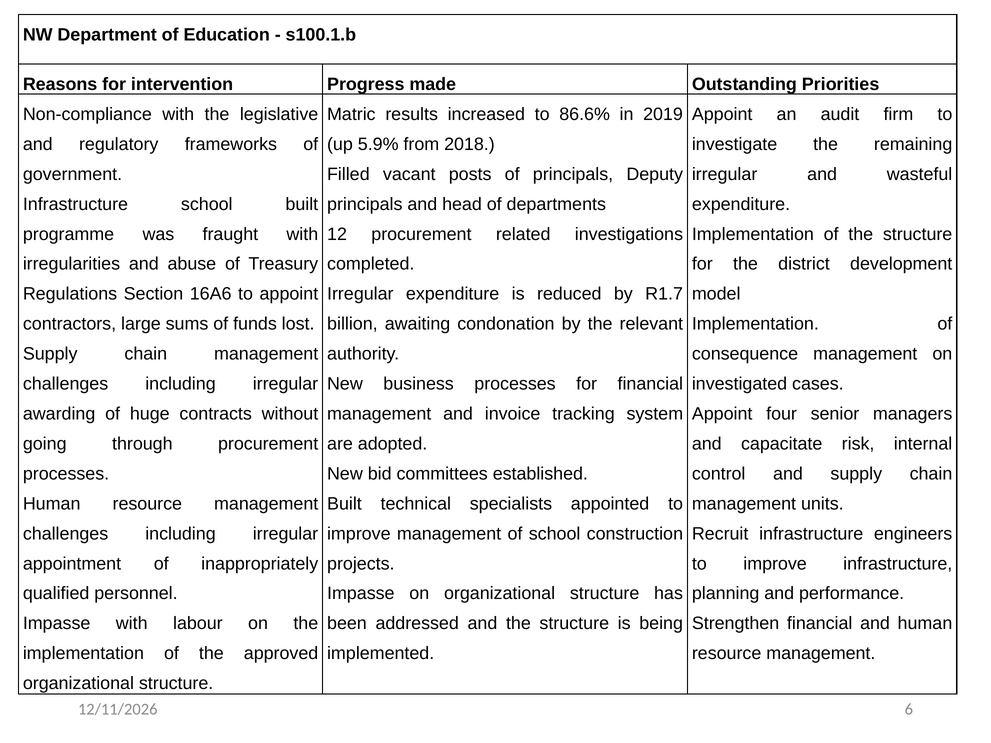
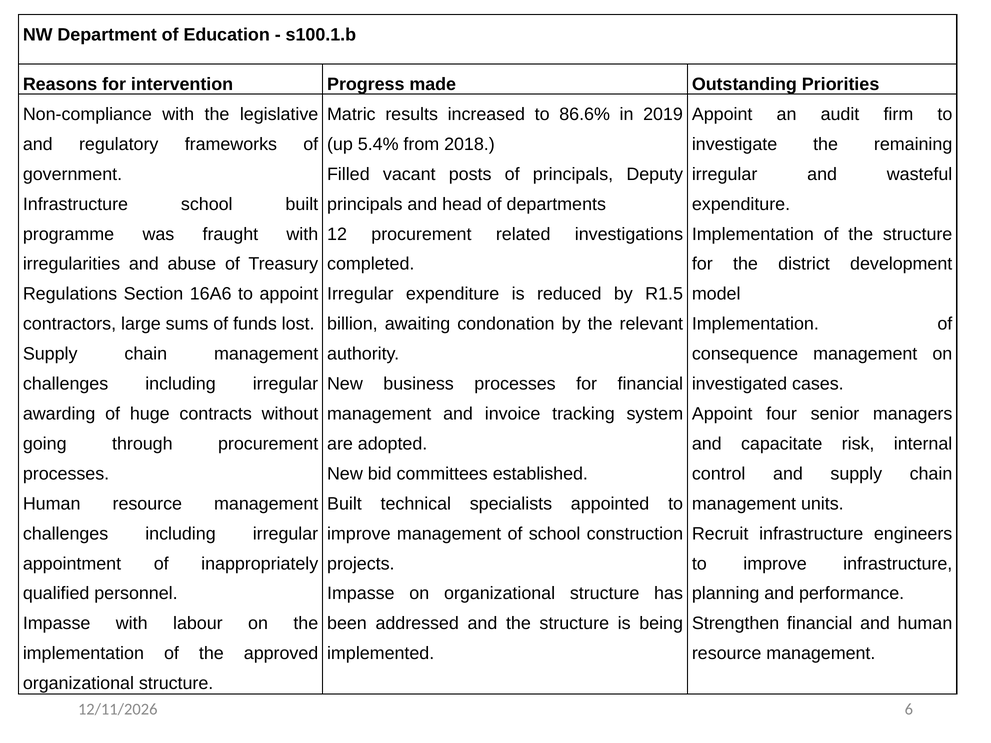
5.9%: 5.9% -> 5.4% (378, 144)
R1.7: R1.7 -> R1.5 (664, 294)
